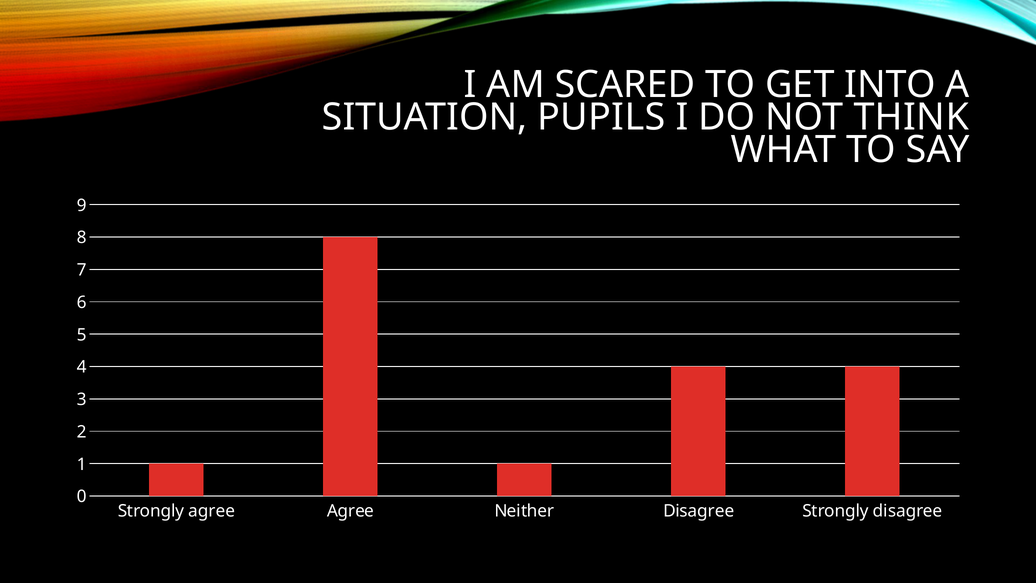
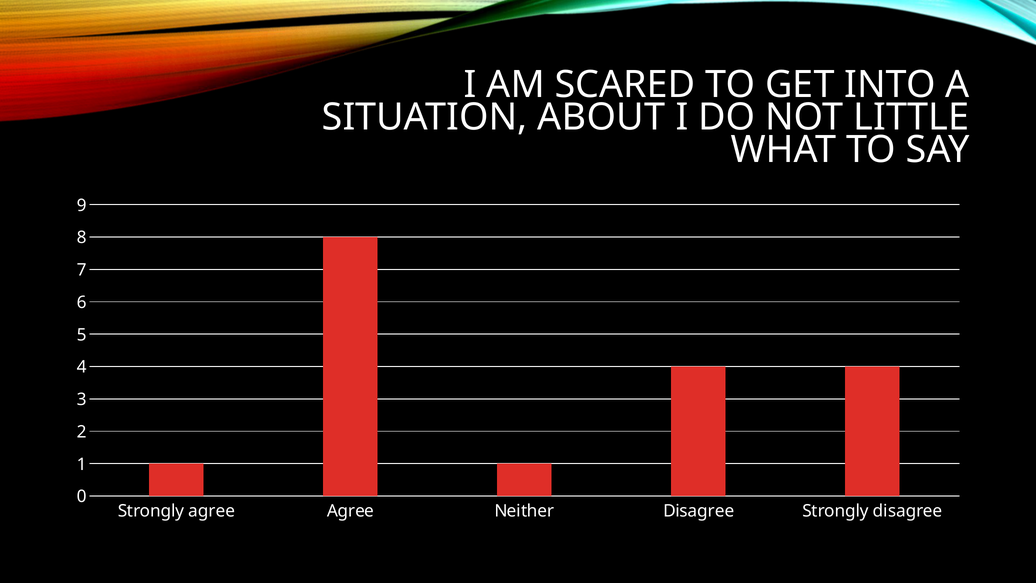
PUPILS: PUPILS -> ABOUT (601, 117)
THINK: THINK -> LITTLE (911, 117)
